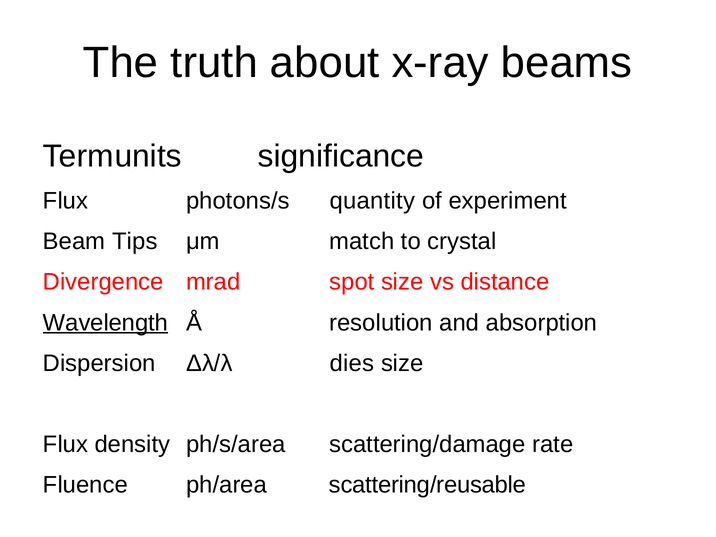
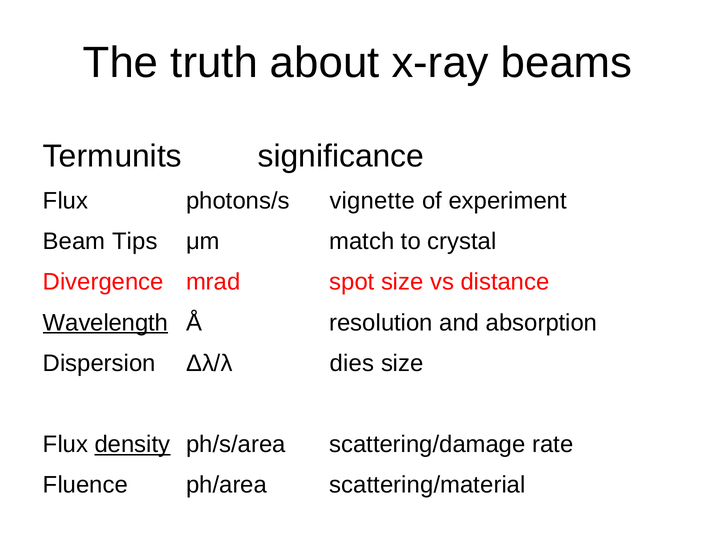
quantity: quantity -> vignette (372, 201)
density underline: none -> present (132, 444)
scattering/reusable: scattering/reusable -> scattering/material (427, 485)
